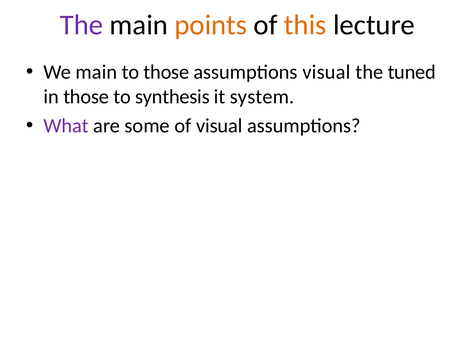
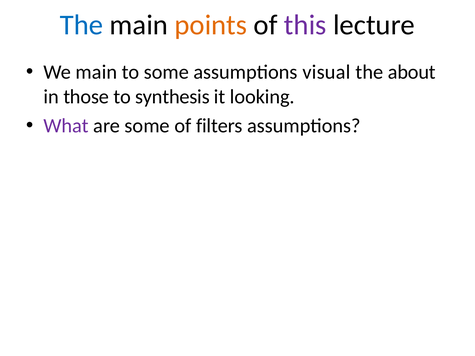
The colour: purple -> blue (81, 25)
this colour: orange -> purple (305, 25)
to those: those -> some (166, 72)
tuned: tuned -> about (412, 72)
system: system -> looking (262, 97)
of visual: visual -> filters (219, 126)
